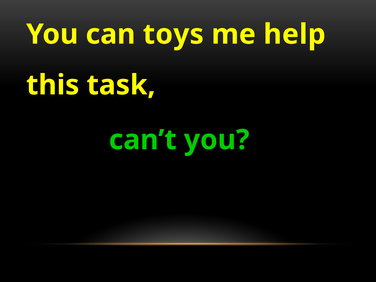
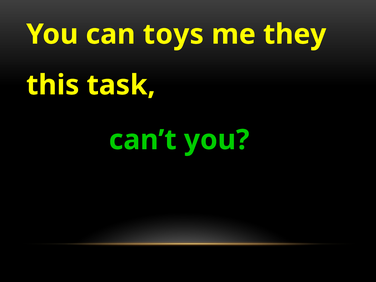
help: help -> they (295, 34)
